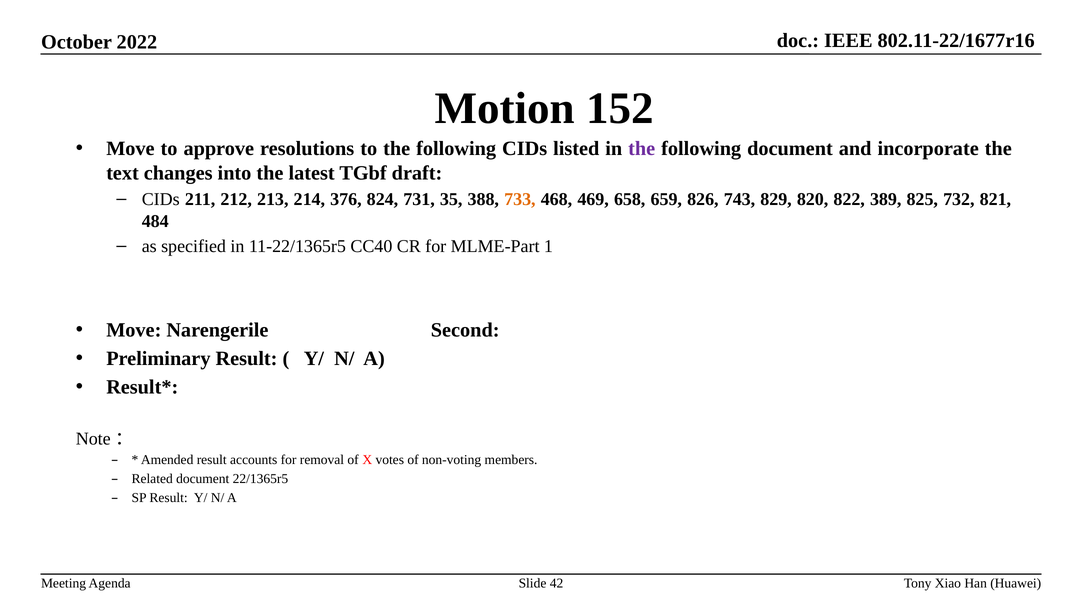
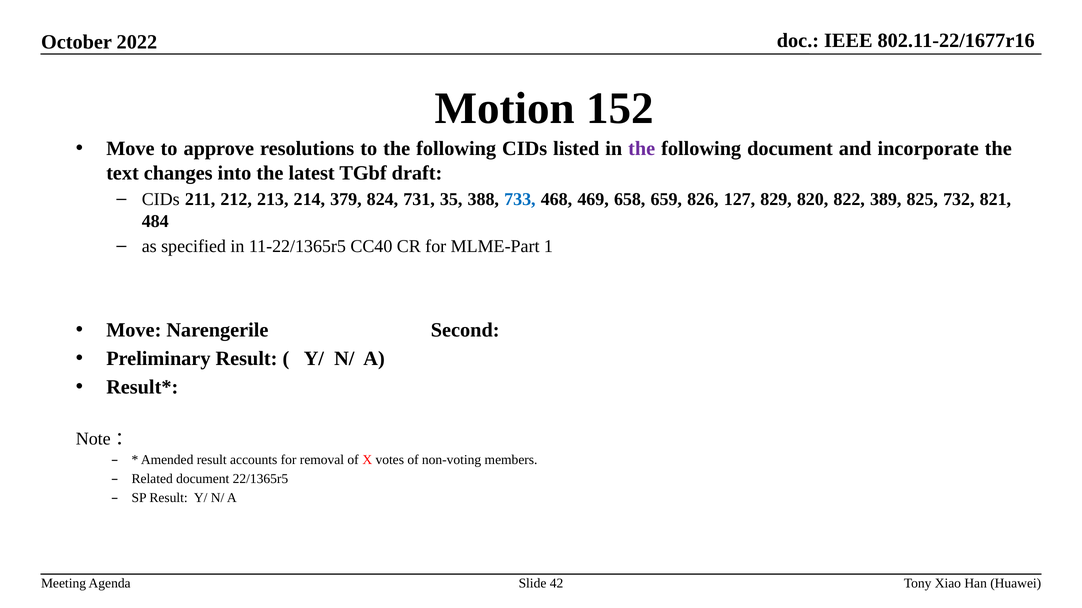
376: 376 -> 379 (346, 200)
733 colour: orange -> blue (520, 200)
743: 743 -> 127 (739, 200)
